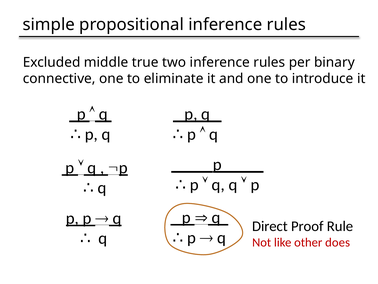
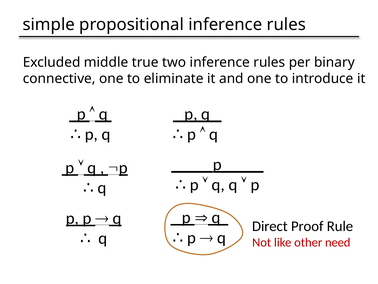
does: does -> need (338, 242)
